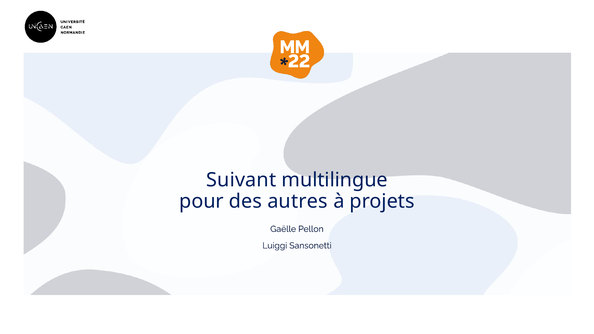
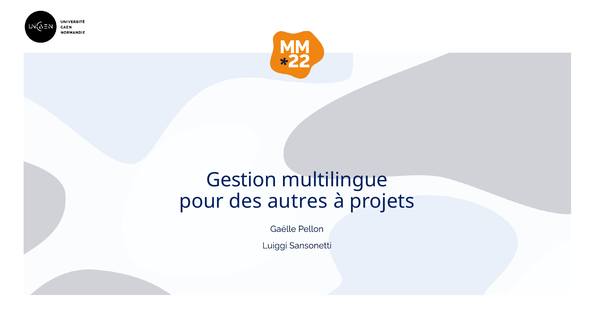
Suivant: Suivant -> Gestion (241, 180)
